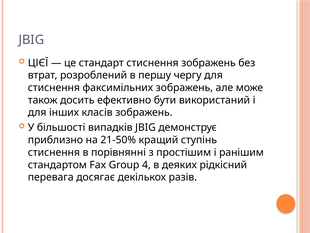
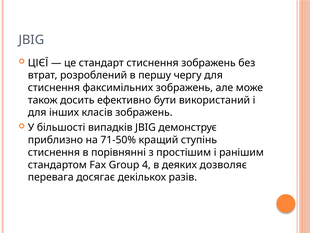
21-50%: 21-50% -> 71-50% (118, 140)
рідкісний: рідкісний -> дозволяє (223, 164)
